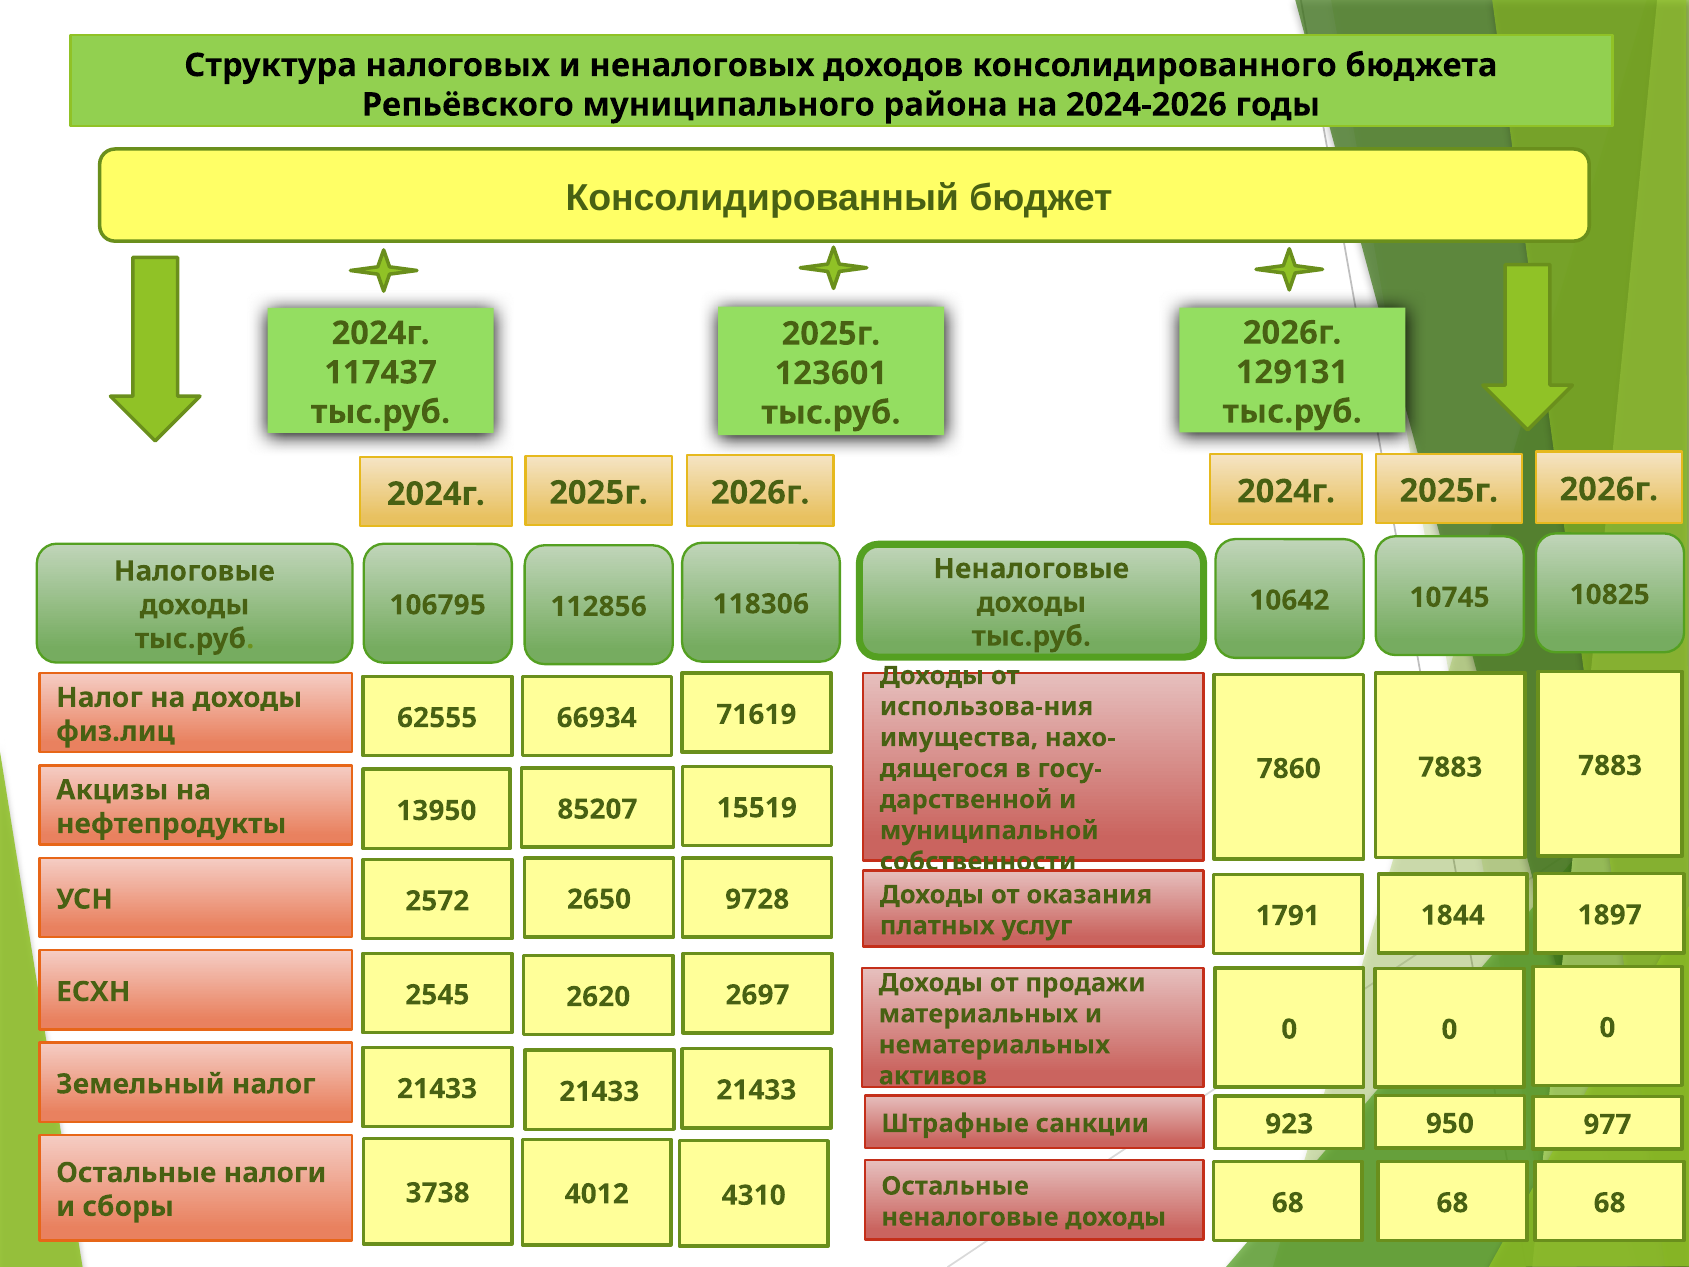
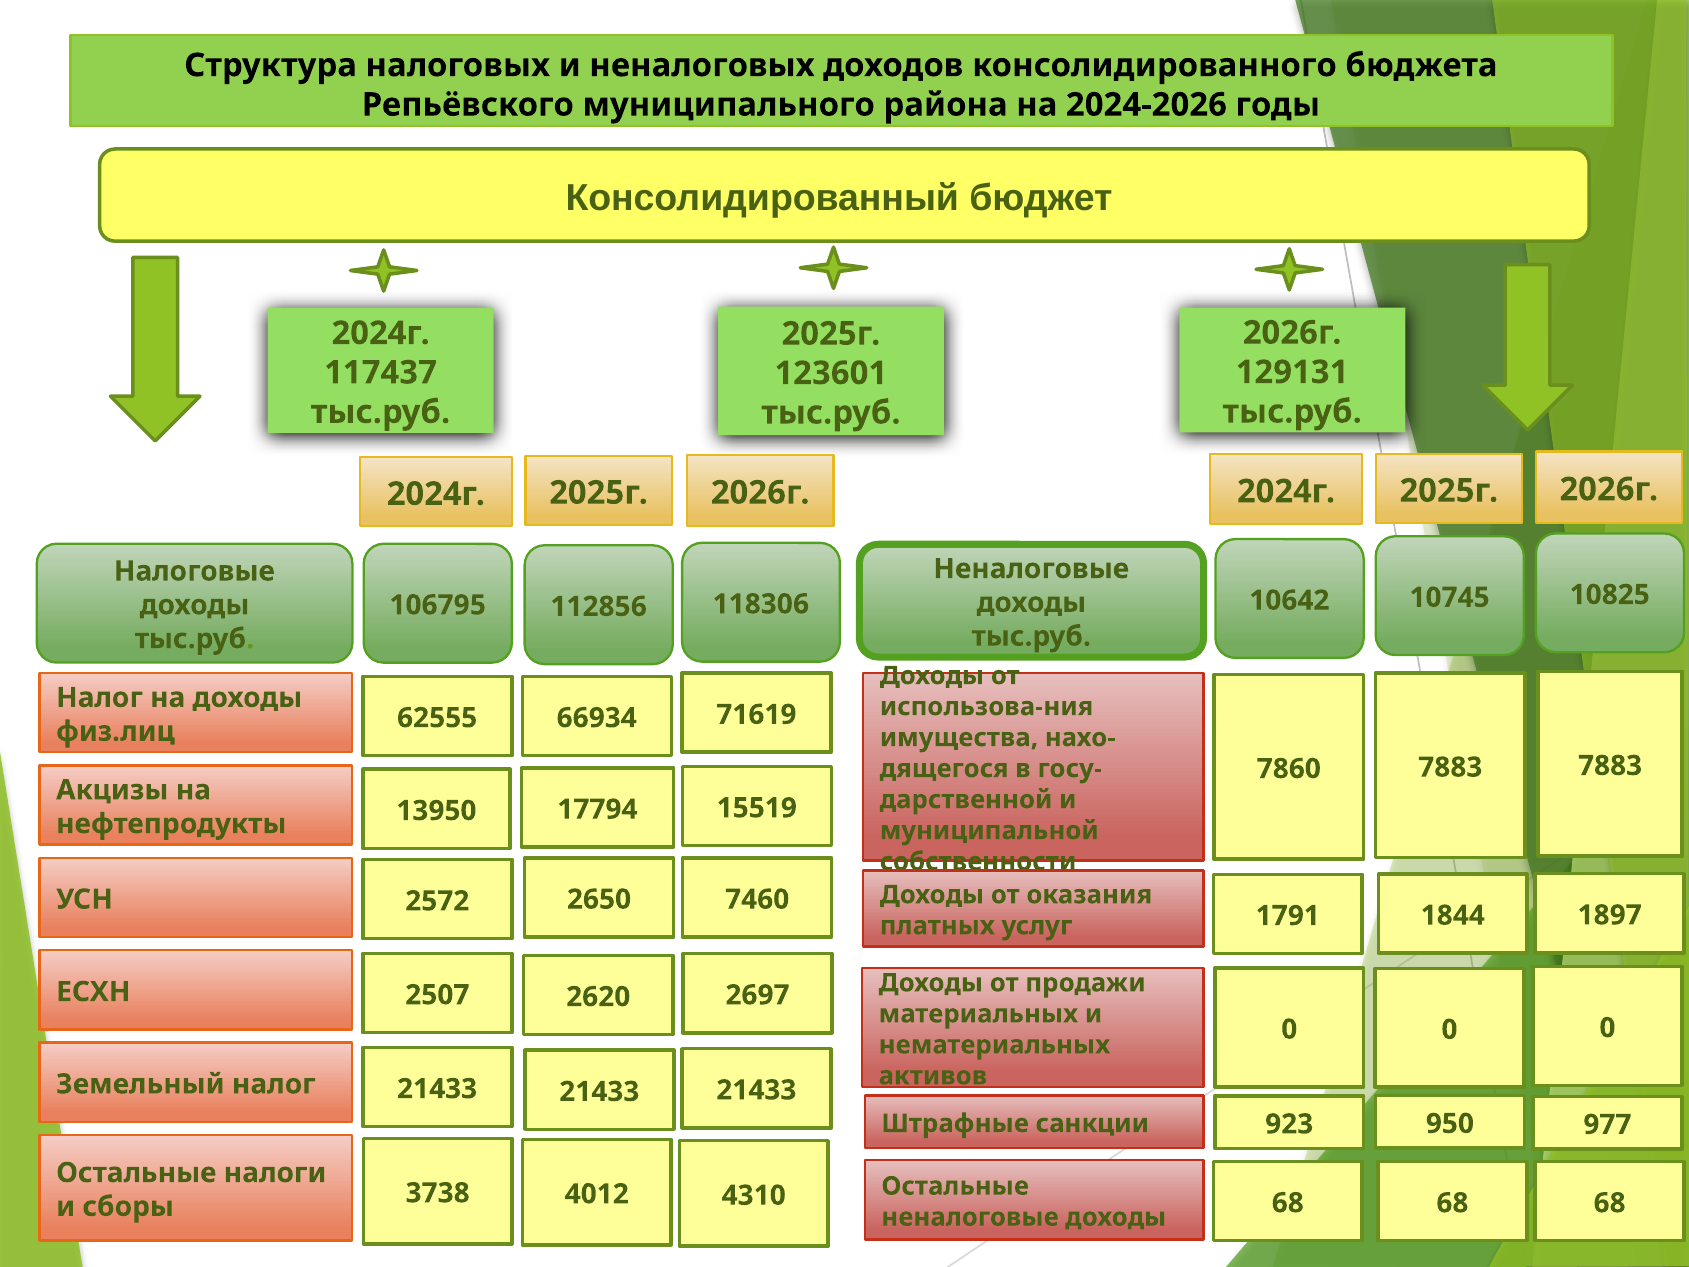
85207: 85207 -> 17794 (597, 809)
9728: 9728 -> 7460 (757, 899)
2545: 2545 -> 2507 (437, 995)
